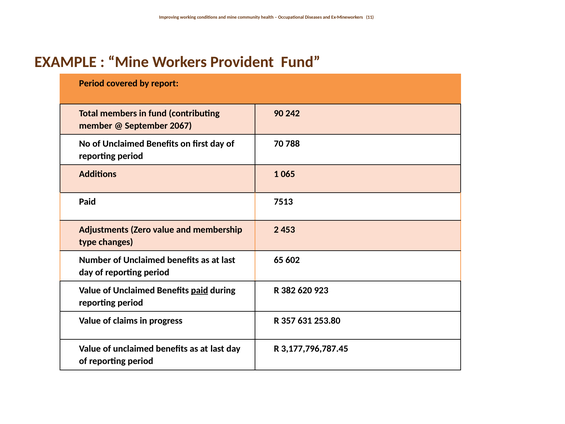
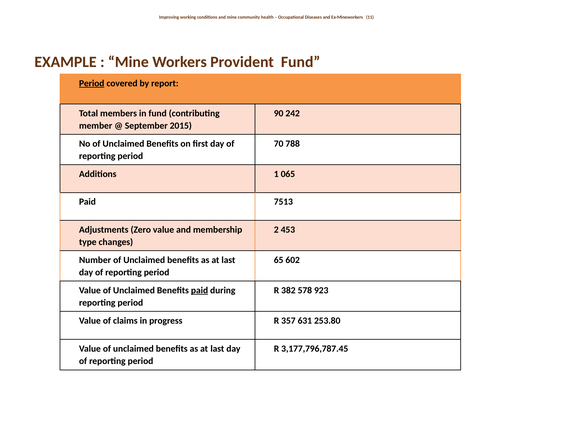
Period underline: none -> present (92, 83)
2067: 2067 -> 2015 (181, 126)
620: 620 -> 578 (305, 290)
